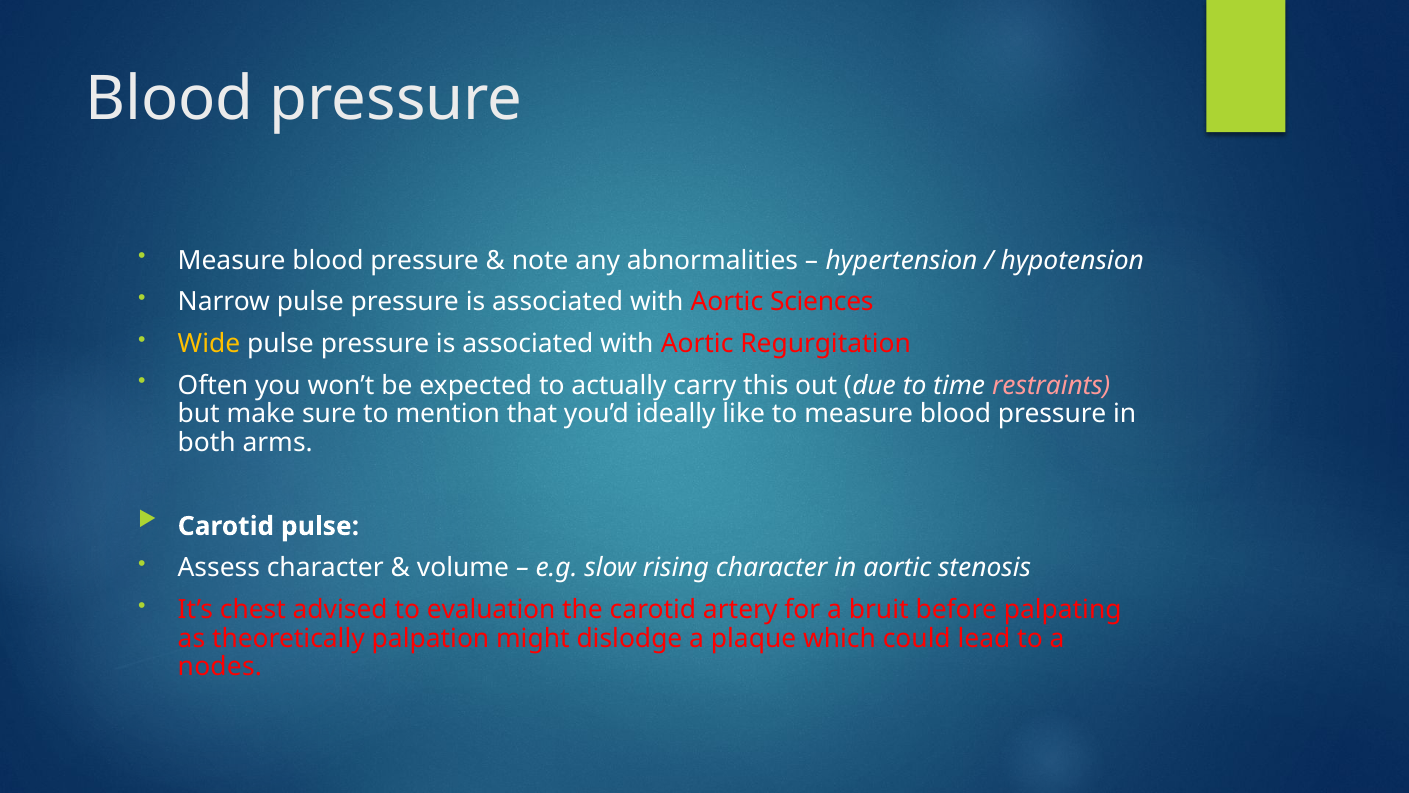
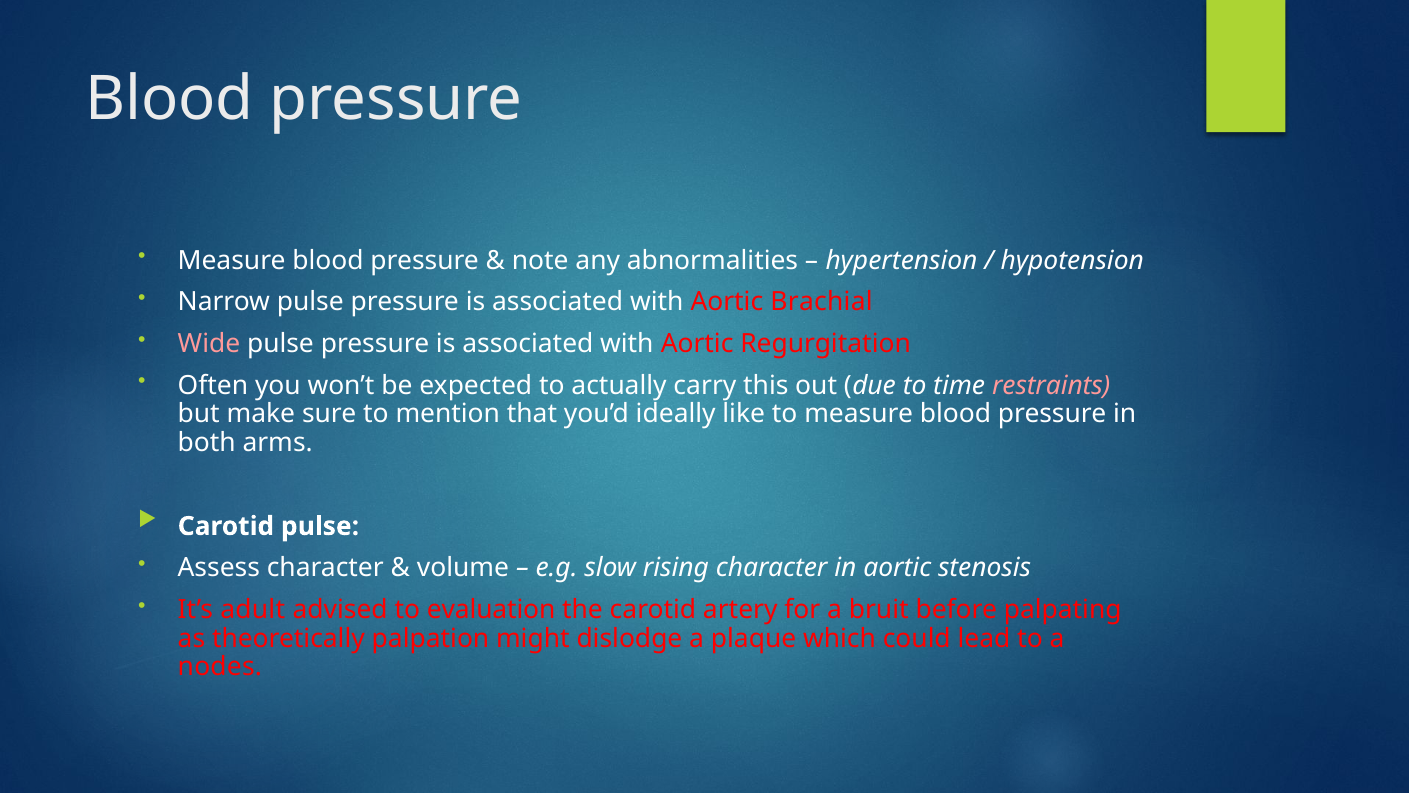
Sciences: Sciences -> Brachial (822, 302)
Wide colour: yellow -> pink (209, 344)
chest: chest -> adult (253, 609)
